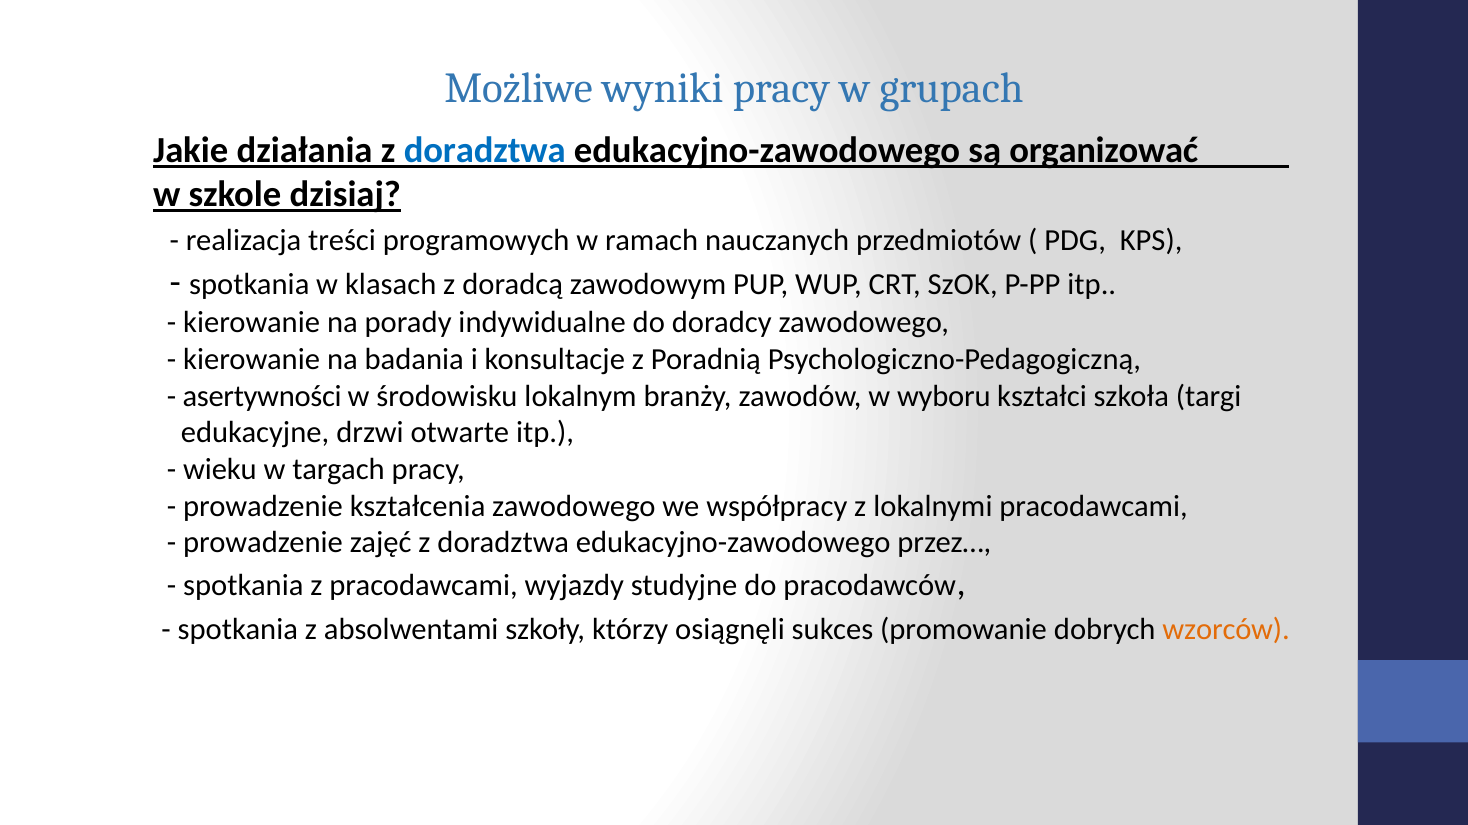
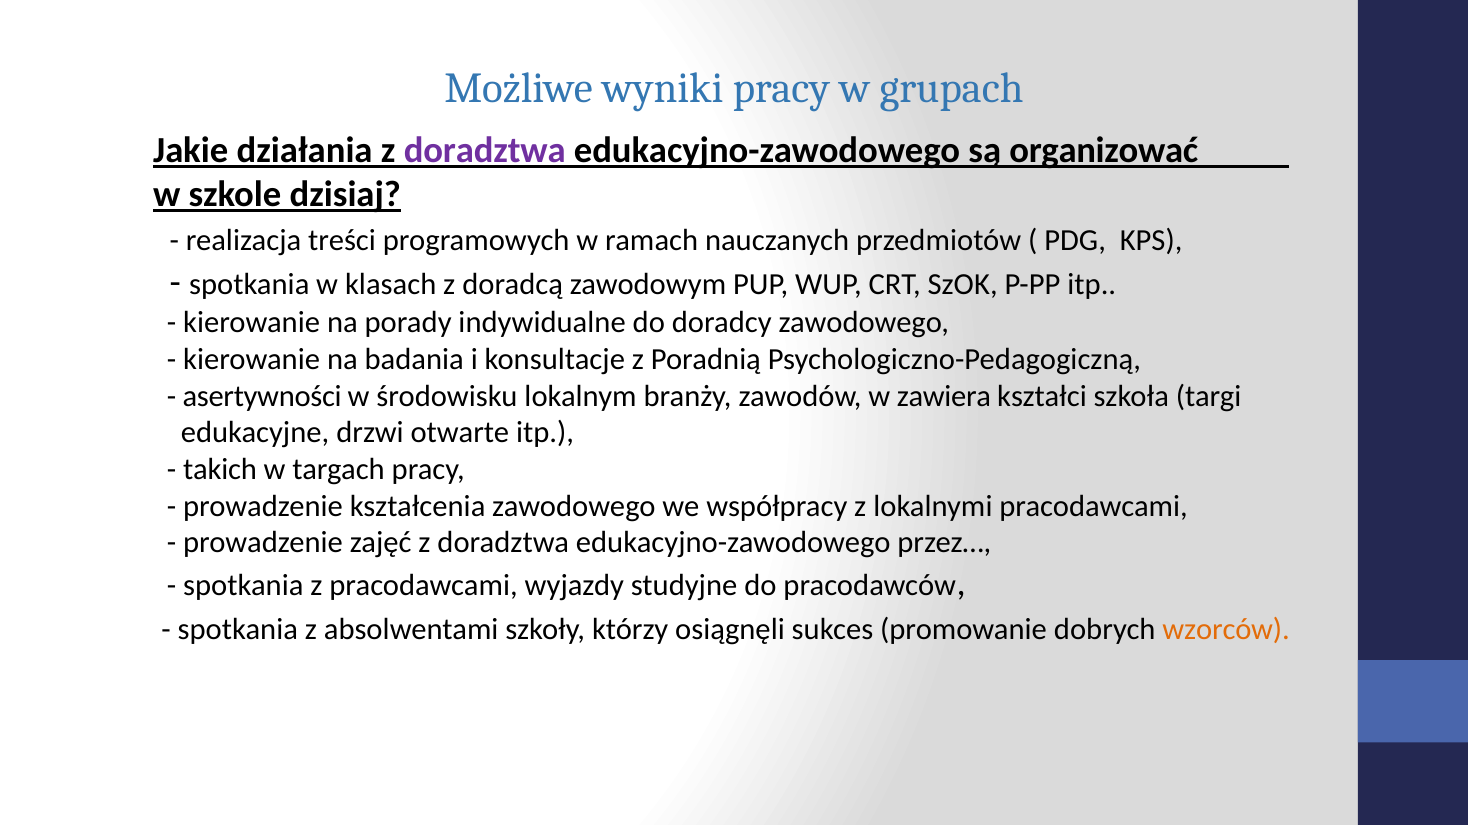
doradztwa colour: blue -> purple (485, 151)
wyboru: wyboru -> zawiera (944, 396)
wieku: wieku -> takich (220, 470)
